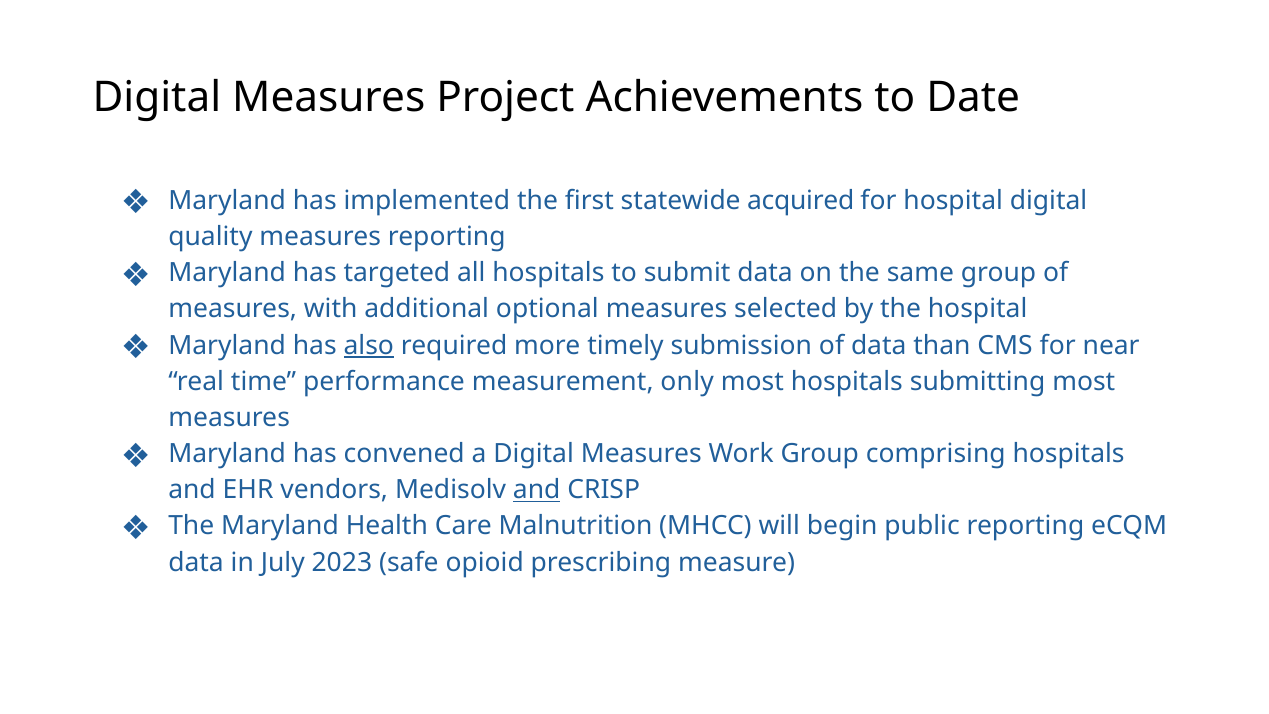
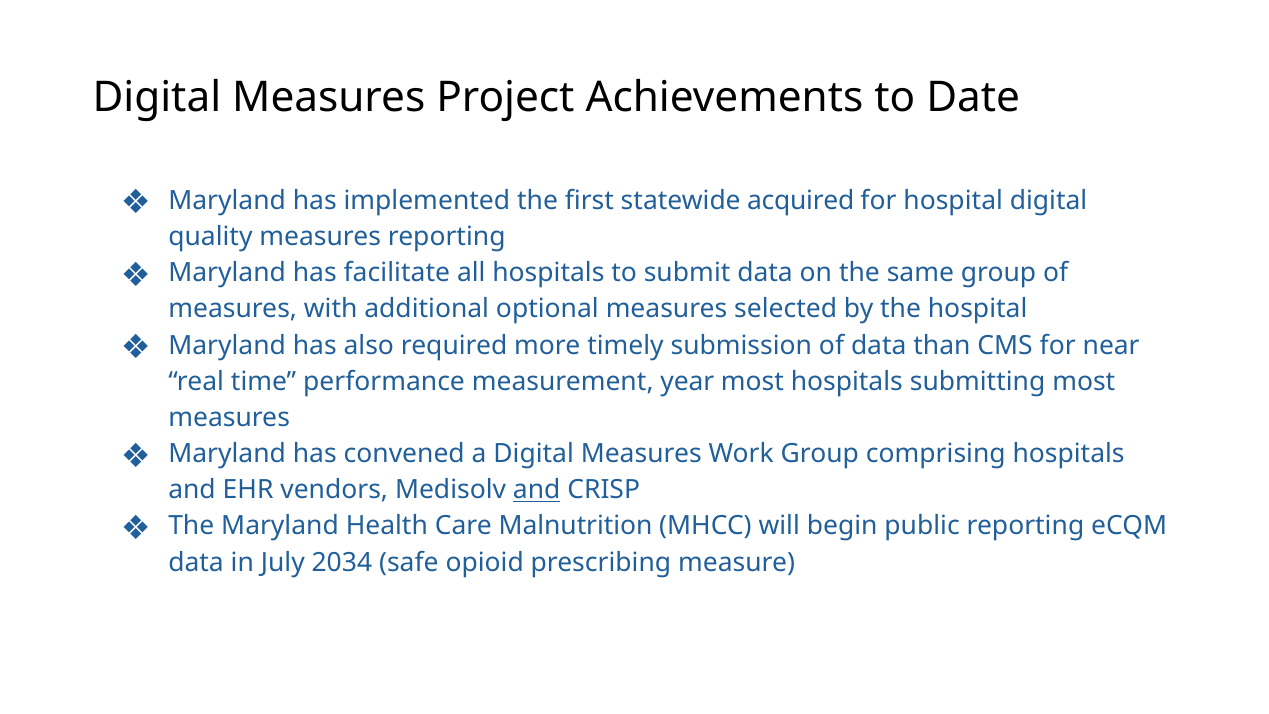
targeted: targeted -> facilitate (397, 273)
also underline: present -> none (369, 345)
only: only -> year (687, 381)
2023: 2023 -> 2034 (342, 562)
